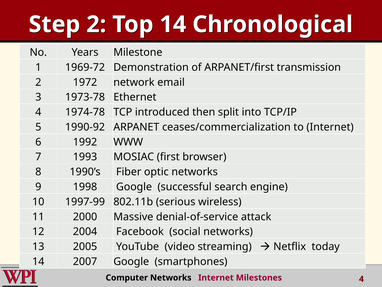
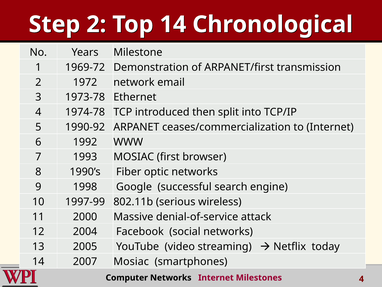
2007 Google: Google -> Mosiac (131, 261)
